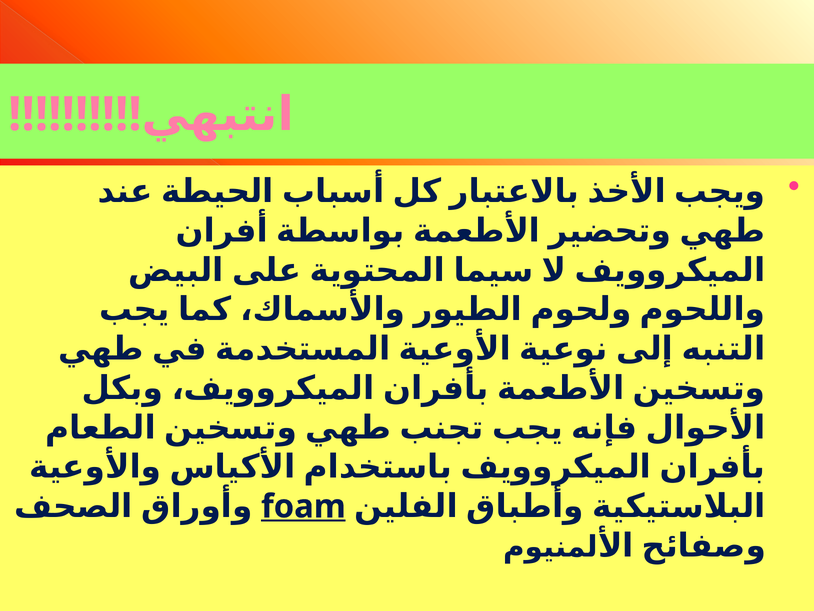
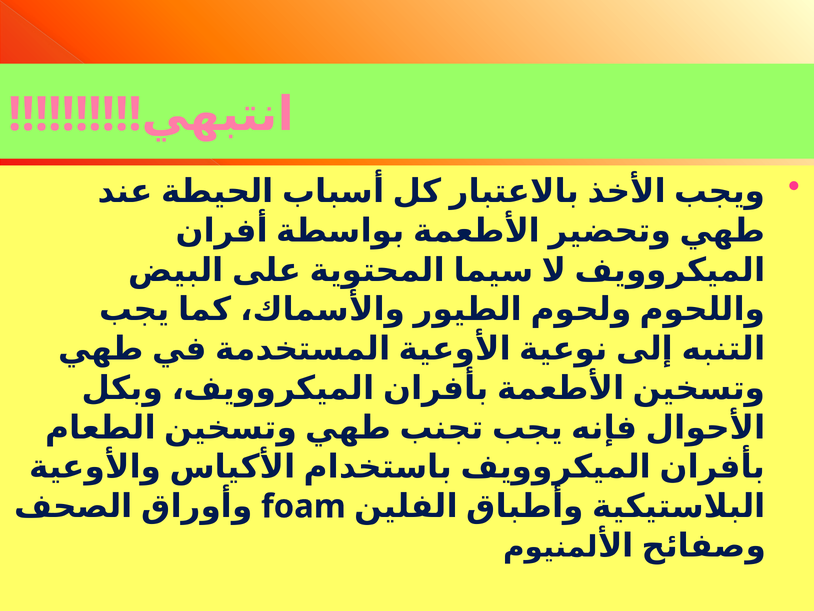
foam underline: present -> none (303, 506)
